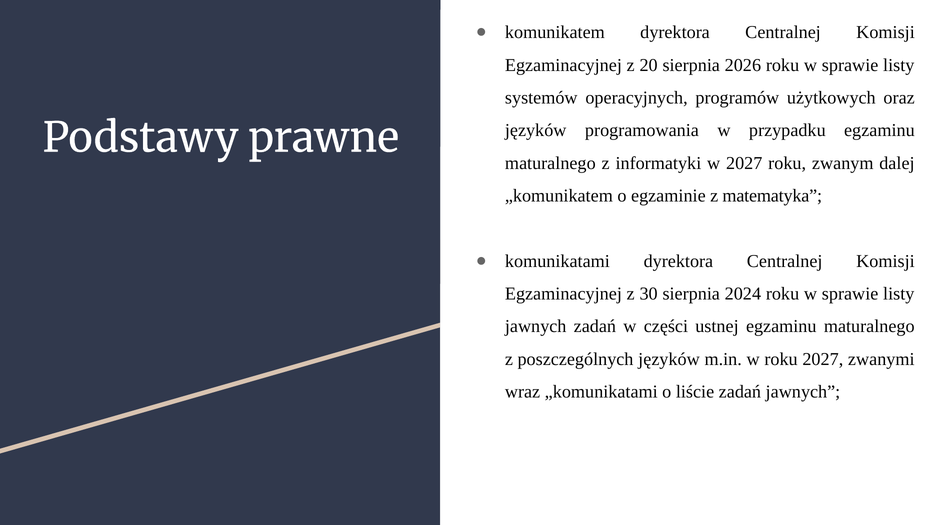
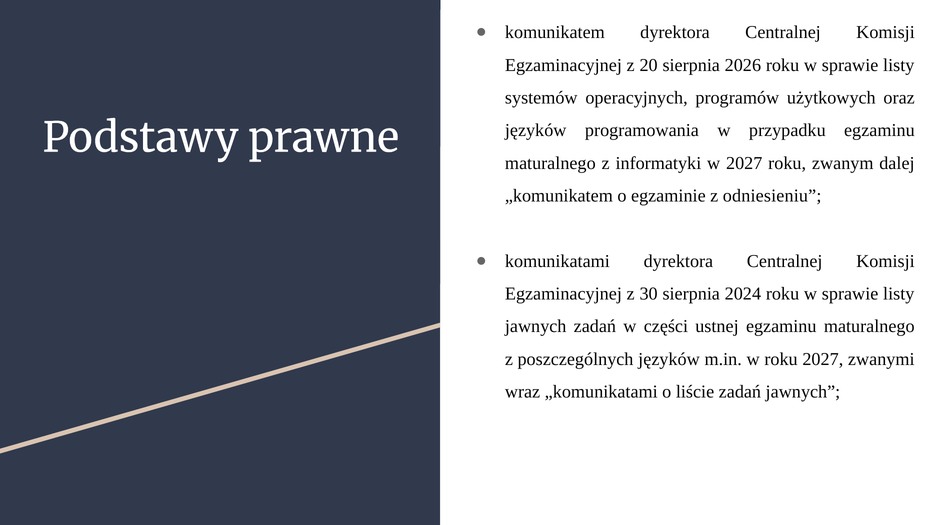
matematyka: matematyka -> odniesieniu (772, 196)
